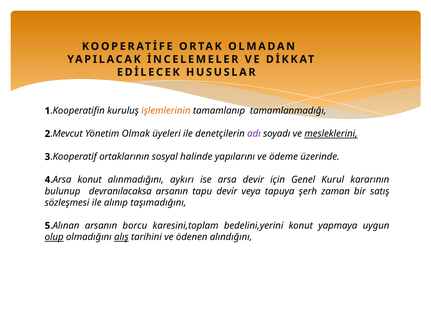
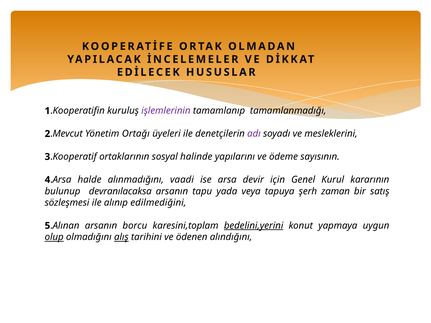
işlemlerinin colour: orange -> purple (166, 111)
Olmak: Olmak -> Ortağı (136, 134)
mesleklerini underline: present -> none (331, 134)
üzerinde: üzerinde -> sayısının (320, 157)
4.Arsa konut: konut -> halde (90, 180)
aykırı: aykırı -> vaadi (182, 180)
tapu devir: devir -> yada (227, 191)
taşımadığını: taşımadığını -> edilmediğini (158, 203)
bedelini,yerini underline: none -> present (254, 226)
